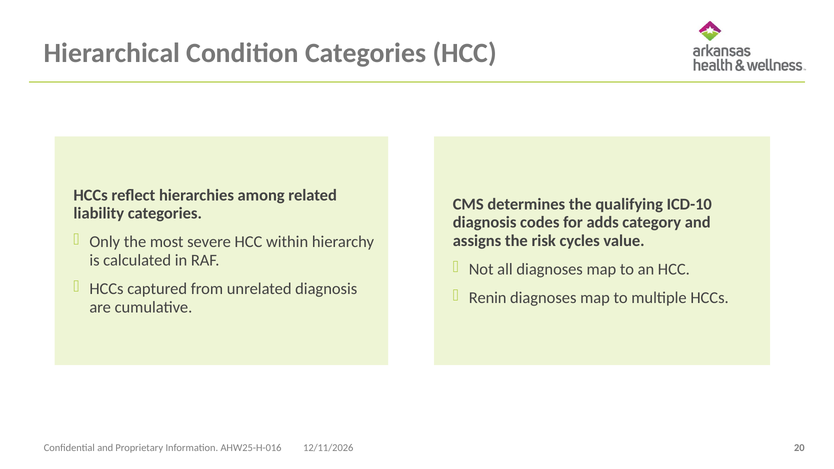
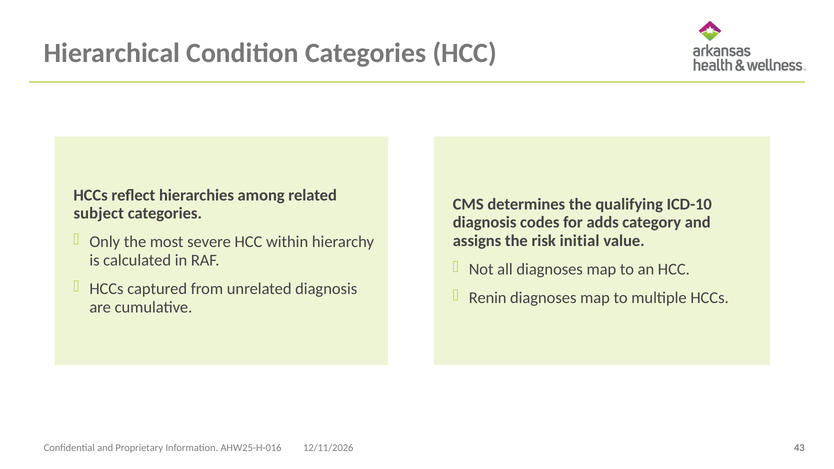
liability: liability -> subject (99, 213)
cycles: cycles -> initial (580, 241)
20: 20 -> 43 (799, 448)
